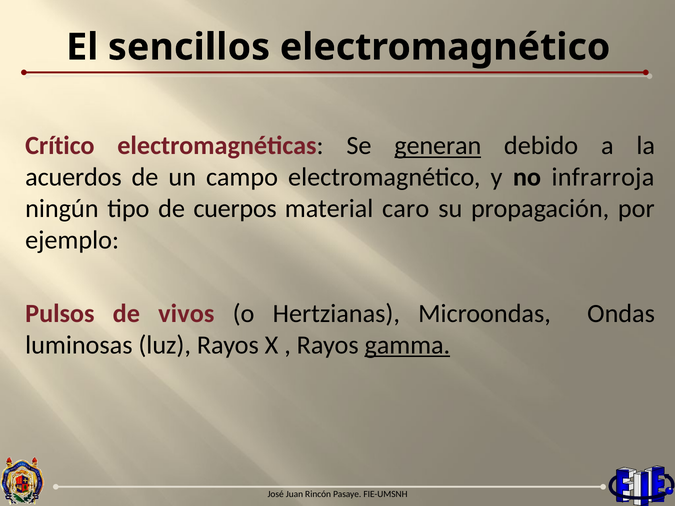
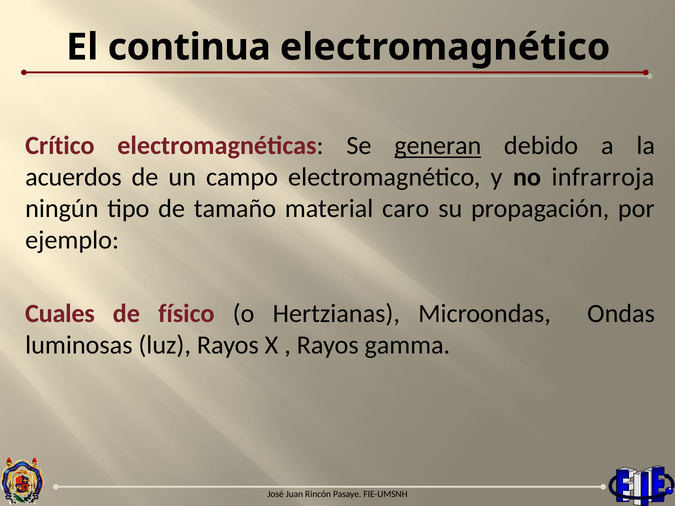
sencillos: sencillos -> continua (189, 47)
cuerpos: cuerpos -> tamaño (235, 209)
Pulsos: Pulsos -> Cuales (60, 314)
vivos: vivos -> físico (186, 314)
gamma underline: present -> none (407, 345)
